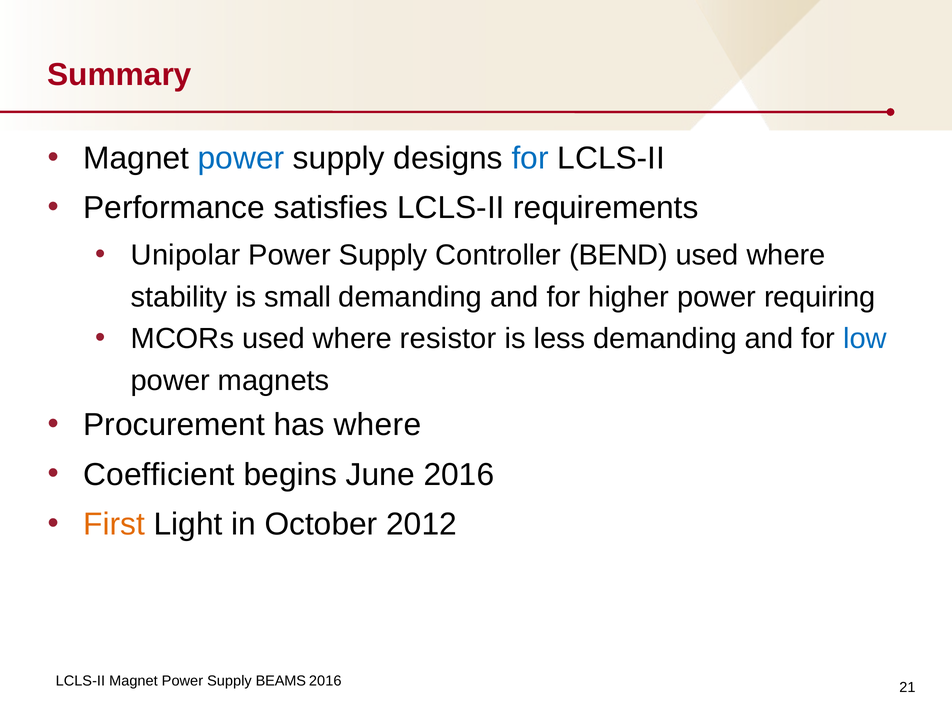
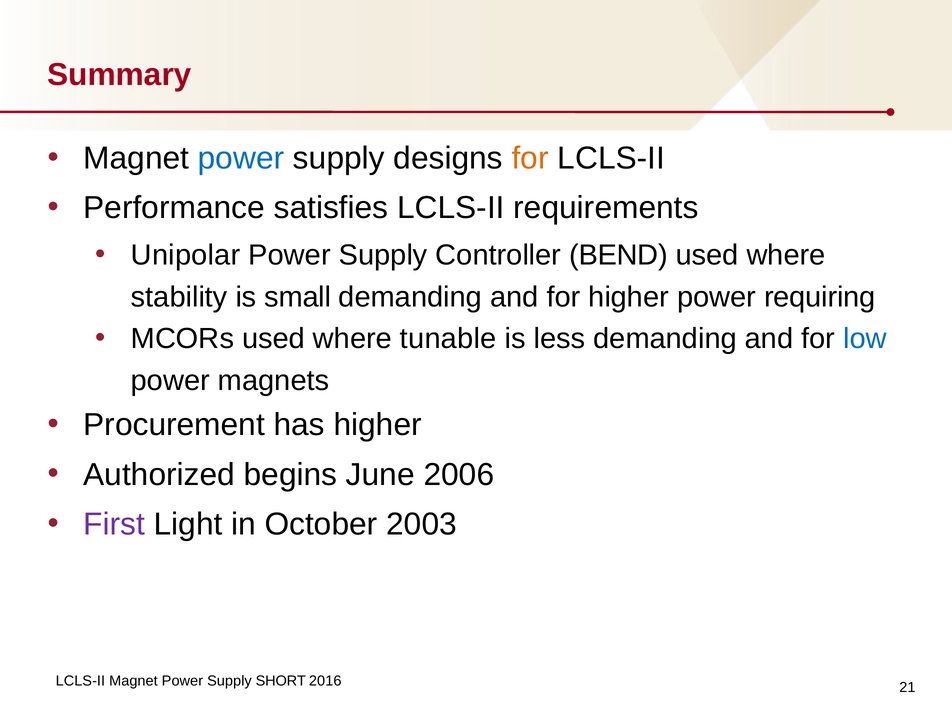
for colour: blue -> orange (530, 158)
resistor: resistor -> tunable (448, 339)
has where: where -> higher (378, 425)
Coefficient: Coefficient -> Authorized (159, 475)
June 2016: 2016 -> 2006 (459, 475)
First colour: orange -> purple (114, 524)
2012: 2012 -> 2003 (422, 524)
BEAMS: BEAMS -> SHORT (281, 681)
